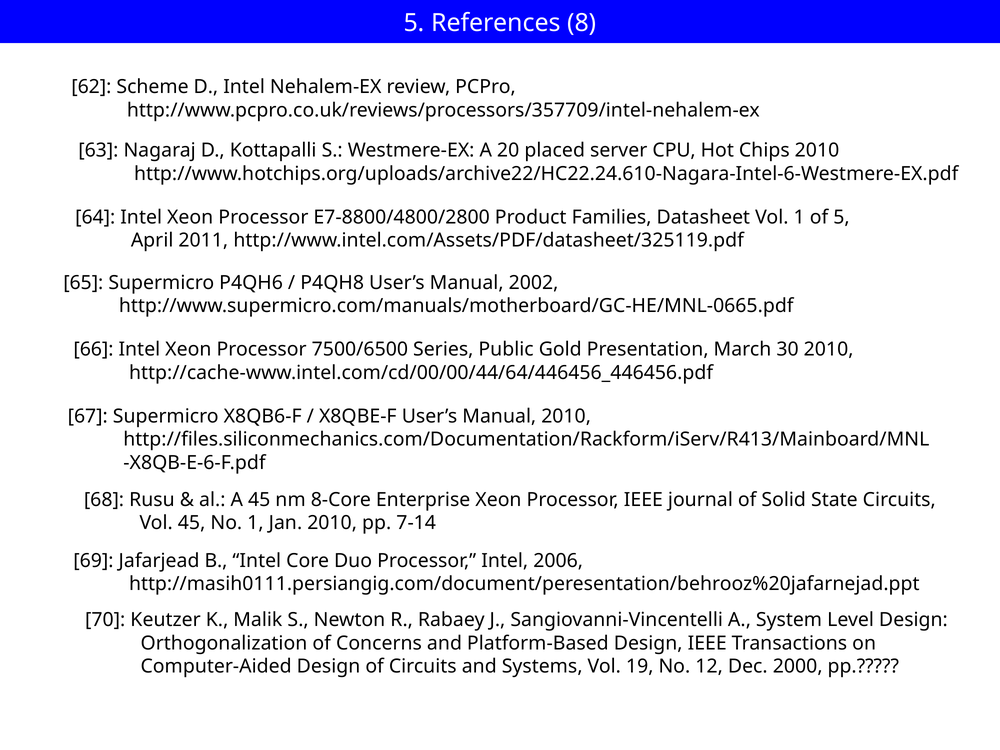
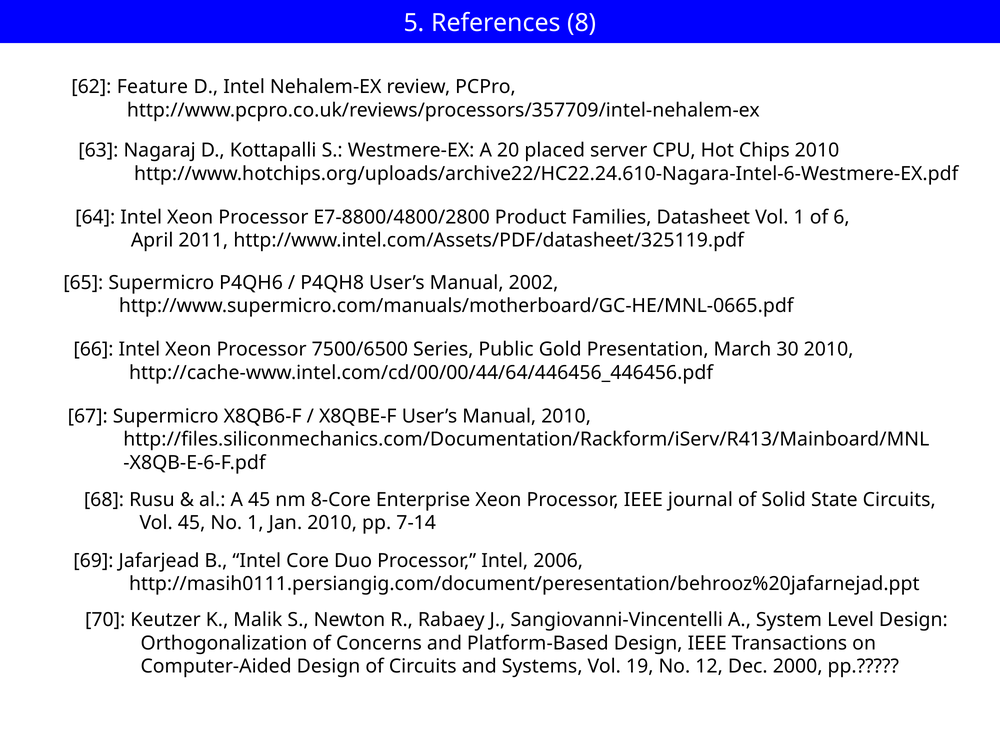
Scheme: Scheme -> Feature (152, 87)
of 5: 5 -> 6 (842, 217)
